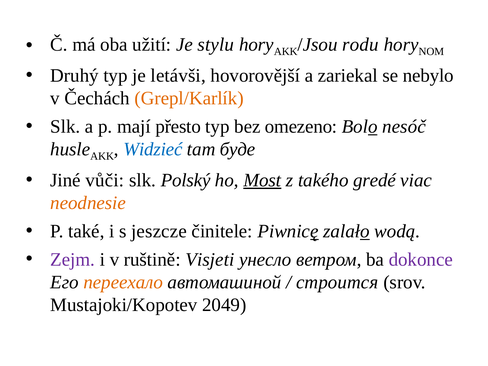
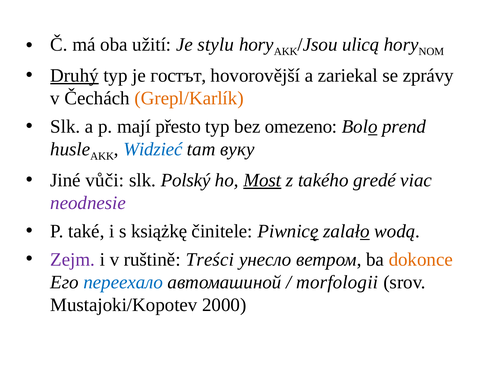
rodu: rodu -> ulicą (361, 45)
Druhý underline: none -> present (74, 75)
letávši: letávši -> гостът (178, 75)
nebylo: nebylo -> zprávy (428, 75)
nesóč: nesóč -> prend (404, 126)
буде: буде -> вуку (237, 149)
neodnesie colour: orange -> purple (88, 203)
jeszcze: jeszcze -> książkę (159, 231)
Visjeti: Visjeti -> Treści (210, 259)
dokonce colour: purple -> orange (421, 259)
переехало colour: orange -> blue (123, 282)
строится: строится -> morfologii (337, 282)
2049: 2049 -> 2000 (224, 305)
